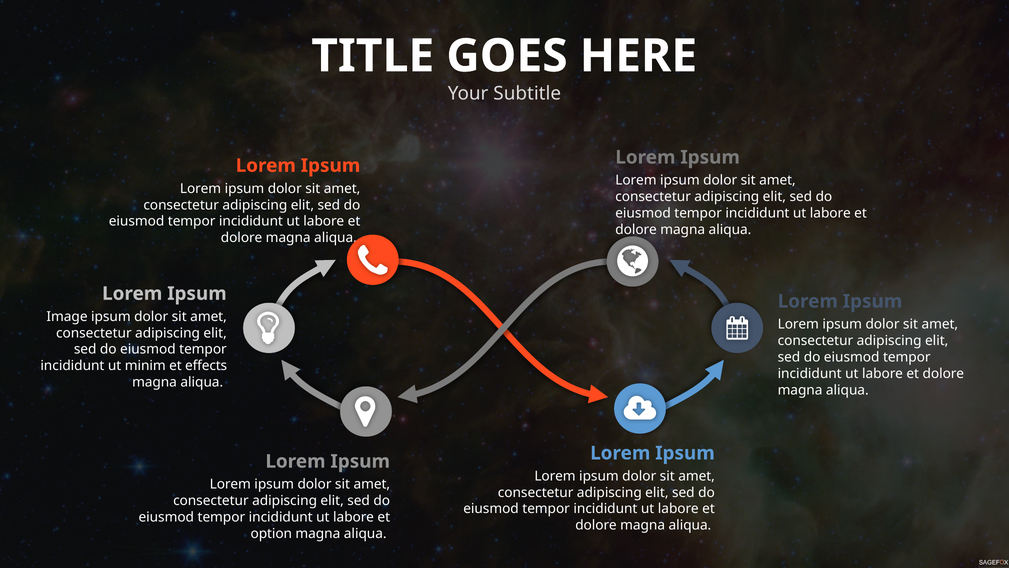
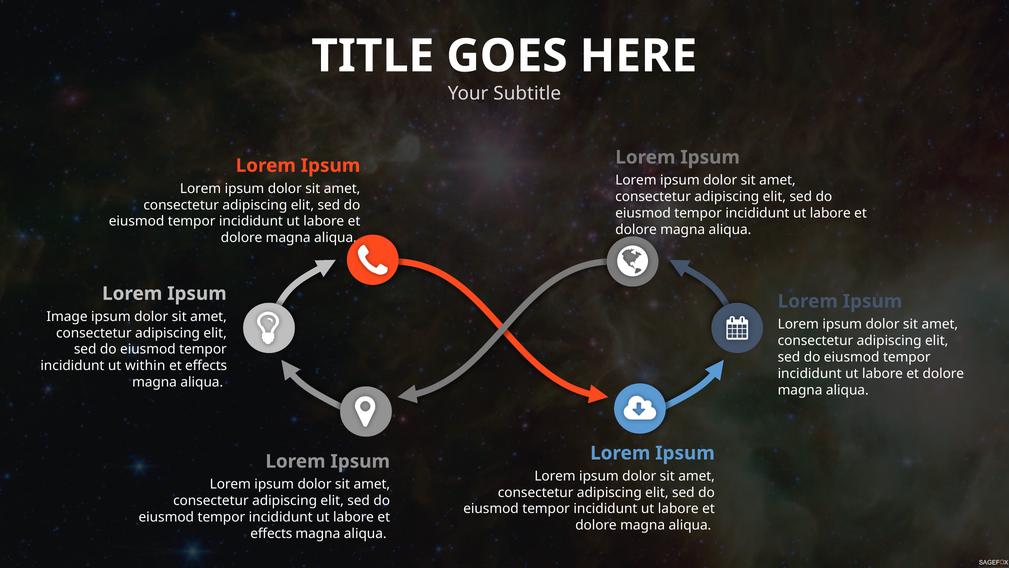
minim: minim -> within (145, 366)
option: option -> effects (271, 533)
